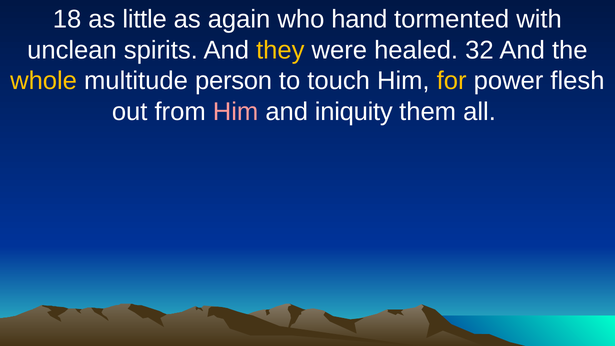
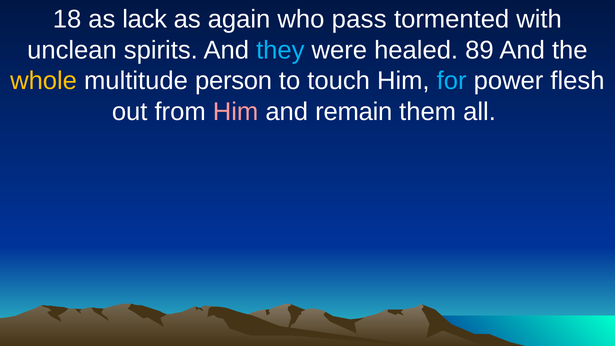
little: little -> lack (145, 19)
hand: hand -> pass (359, 19)
they colour: yellow -> light blue (280, 50)
32: 32 -> 89 (479, 50)
for colour: yellow -> light blue (452, 81)
iniquity: iniquity -> remain (354, 112)
